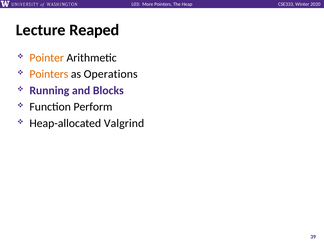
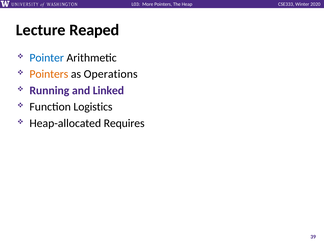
Pointer colour: orange -> blue (47, 58)
Blocks: Blocks -> Linked (108, 90)
Perform: Perform -> Logistics (93, 107)
Valgrind: Valgrind -> Requires (124, 123)
